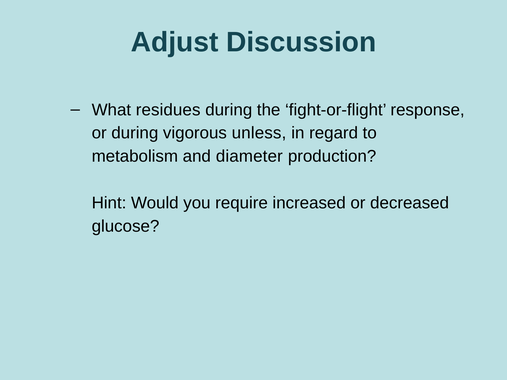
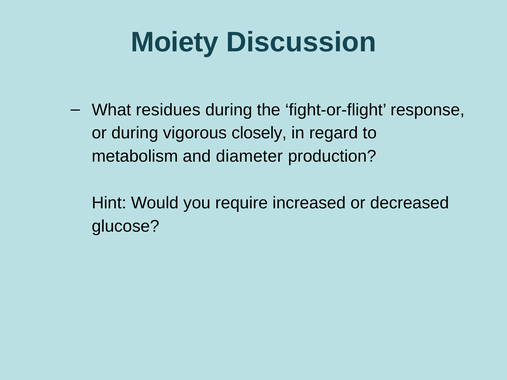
Adjust: Adjust -> Moiety (175, 42)
unless: unless -> closely (259, 133)
